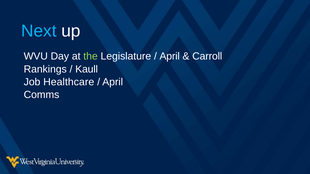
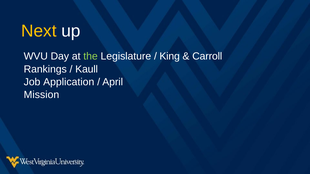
Next colour: light blue -> yellow (39, 31)
April: April -> King (170, 56)
Healthcare: Healthcare -> Application (69, 82)
Comms: Comms -> Mission (41, 95)
